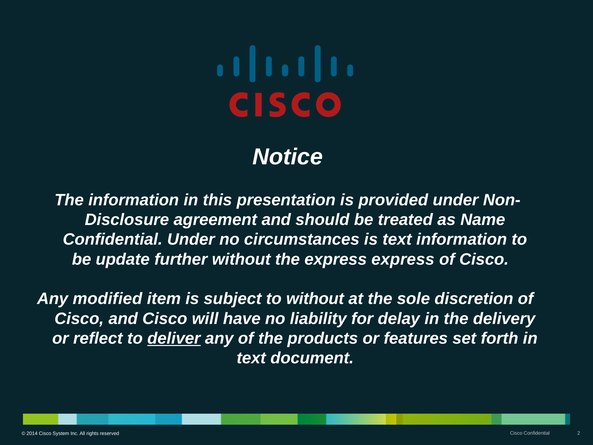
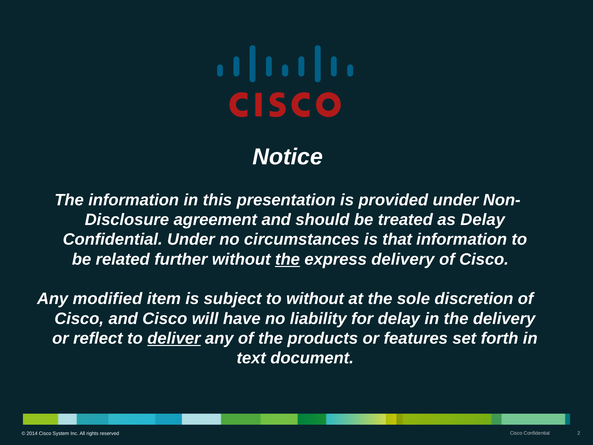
as Name: Name -> Delay (483, 220)
is text: text -> that (397, 239)
update: update -> related (123, 259)
the underline: none -> present (288, 259)
express express: express -> delivery (403, 259)
